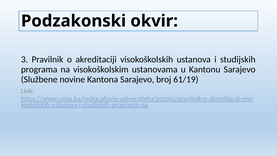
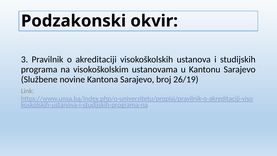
61/19: 61/19 -> 26/19 (186, 79)
